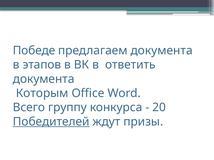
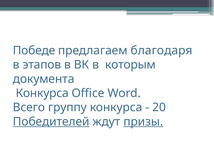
предлагаем документа: документа -> благодаря (162, 51)
ответить: ответить -> которым (130, 65)
Которым: Которым -> Конкурса (42, 93)
призы underline: none -> present (143, 122)
